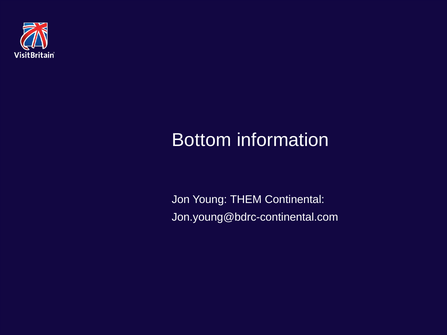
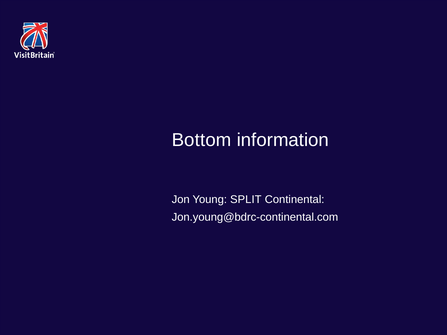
THEM: THEM -> SPLIT (246, 199)
